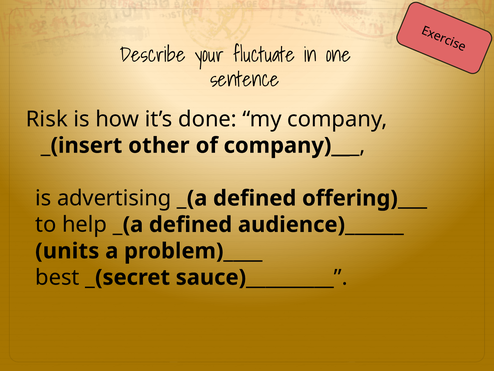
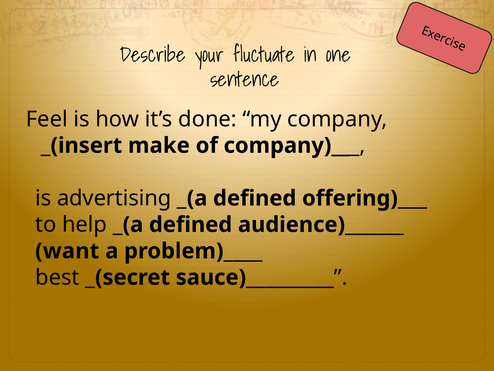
Risk: Risk -> Feel (47, 119)
other: other -> make (159, 145)
units: units -> want (67, 251)
